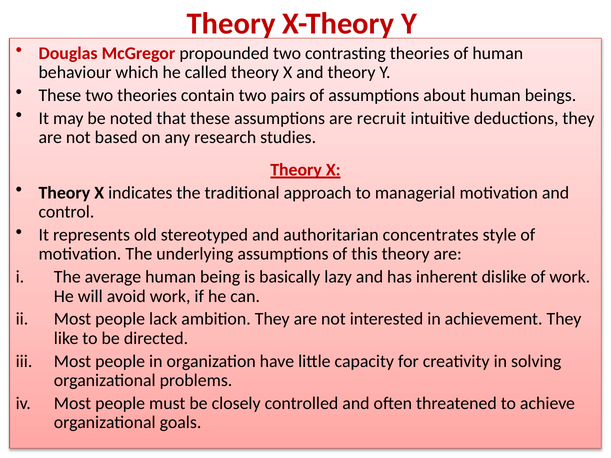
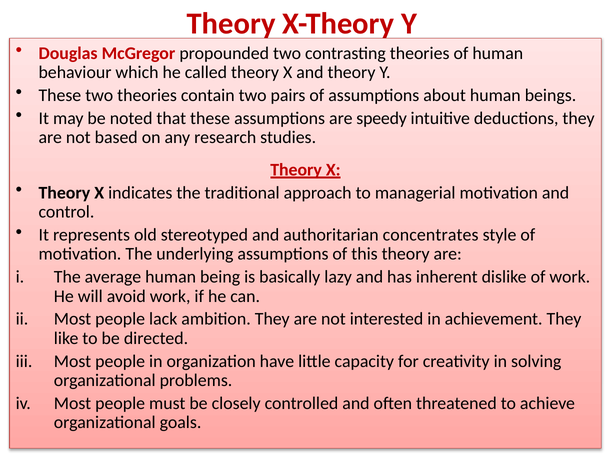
recruit: recruit -> speedy (382, 118)
